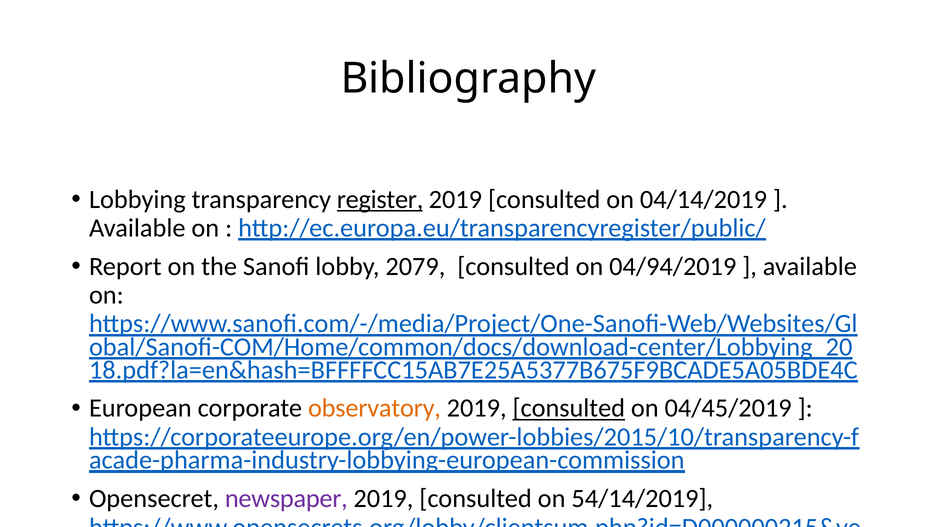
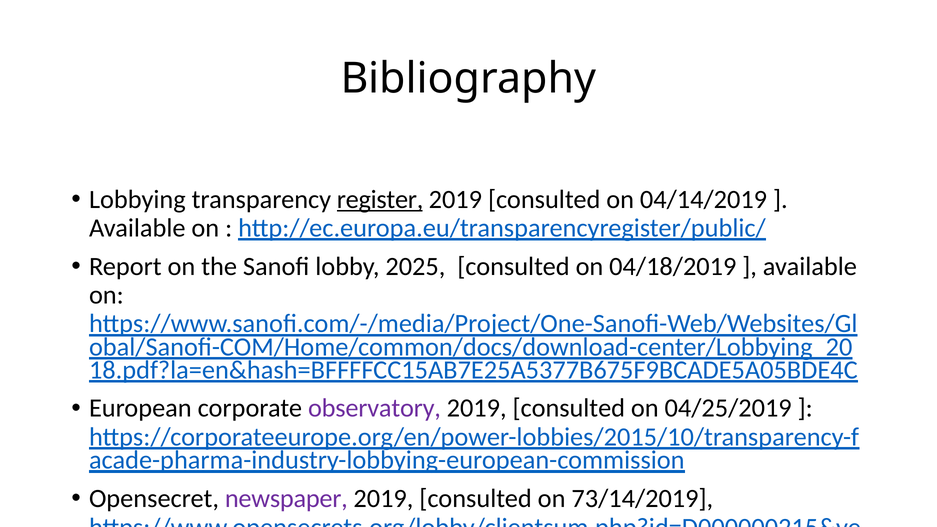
2079: 2079 -> 2025 (415, 266)
04/94/2019: 04/94/2019 -> 04/18/2019 (673, 266)
observatory colour: orange -> purple (374, 408)
consulted underline: present -> none (569, 408)
04/45/2019: 04/45/2019 -> 04/25/2019 (728, 408)
54/14/2019: 54/14/2019 -> 73/14/2019 (642, 499)
